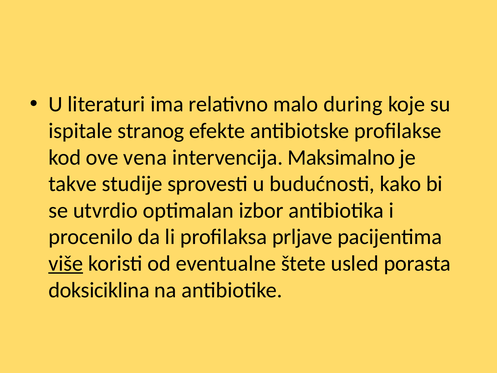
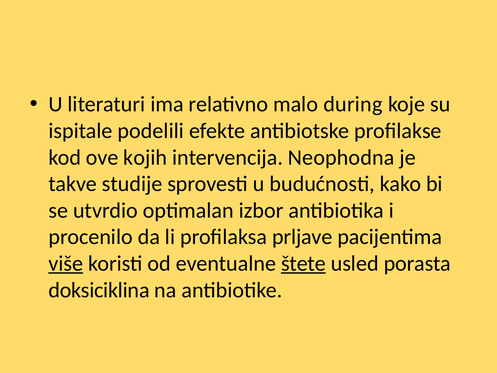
stranog: stranog -> podelili (151, 131)
vena: vena -> kojih (145, 157)
Maksimalno: Maksimalno -> Neophodna (341, 157)
štete underline: none -> present (303, 263)
